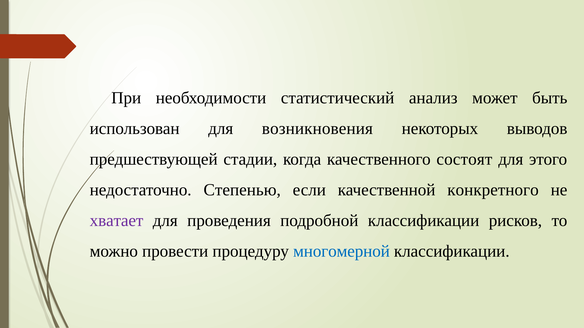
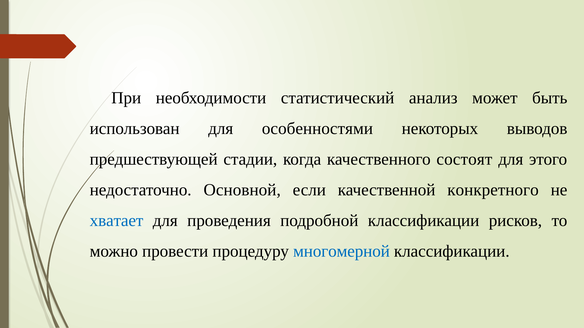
возникновения: возникновения -> особенностями (317, 129)
Степенью: Степенью -> Основной (242, 190)
хватает colour: purple -> blue (117, 221)
